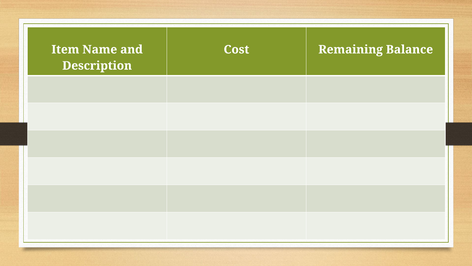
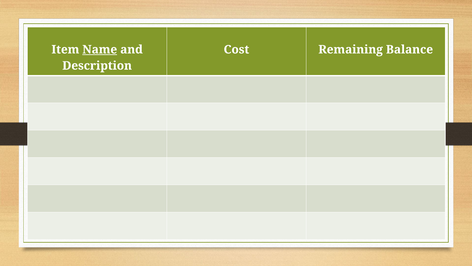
Name underline: none -> present (100, 49)
